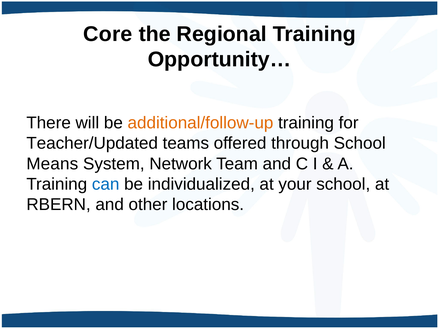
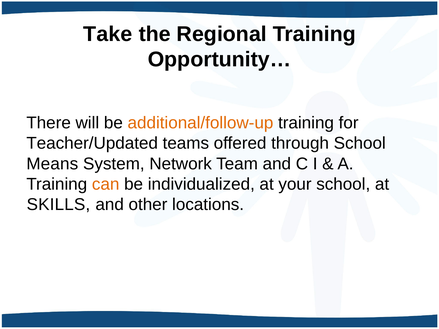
Core: Core -> Take (108, 34)
can colour: blue -> orange (106, 184)
RBERN: RBERN -> SKILLS (58, 205)
